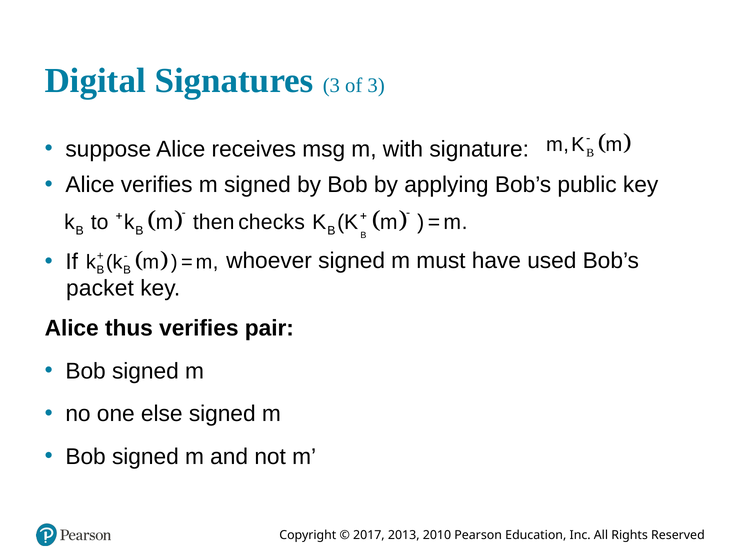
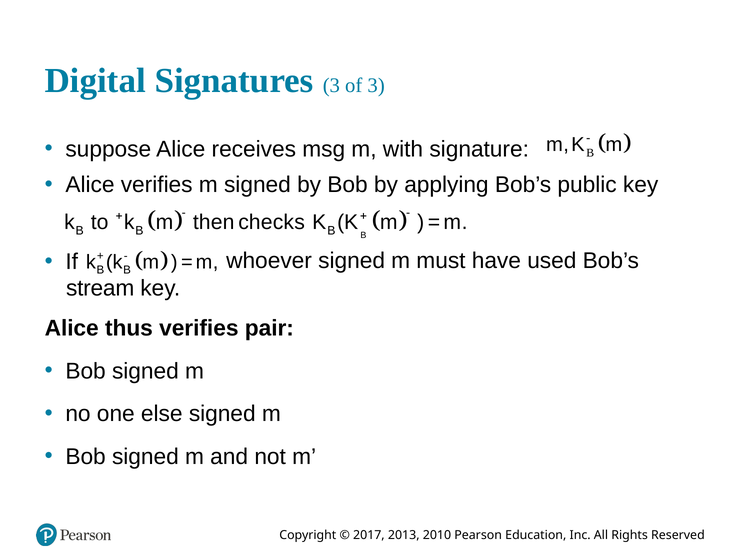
packet: packet -> stream (100, 288)
